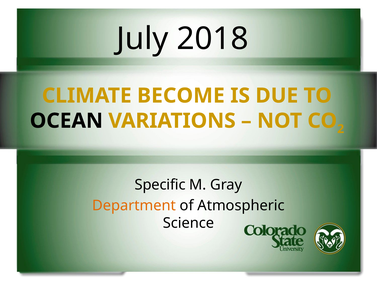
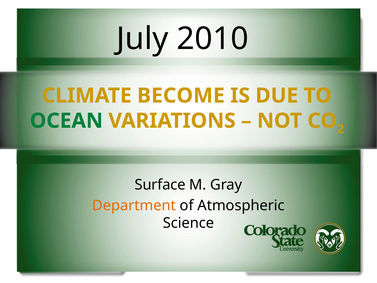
2018: 2018 -> 2010 (213, 39)
OCEAN colour: black -> green (66, 121)
Specific: Specific -> Surface (160, 185)
